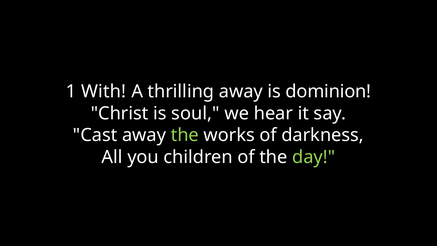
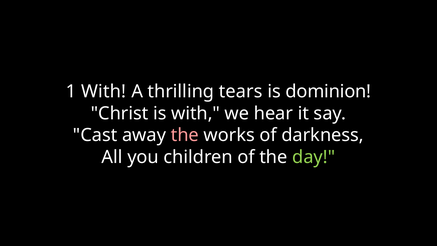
thrilling away: away -> tears (241, 91)
is soul: soul -> with (196, 113)
the colour: light green -> pink (185, 135)
